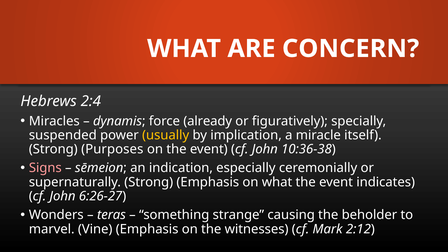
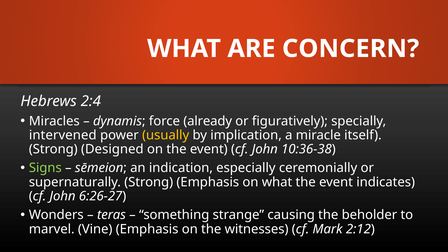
suspended: suspended -> intervened (63, 135)
Purposes: Purposes -> Designed (112, 149)
Signs colour: pink -> light green (45, 168)
